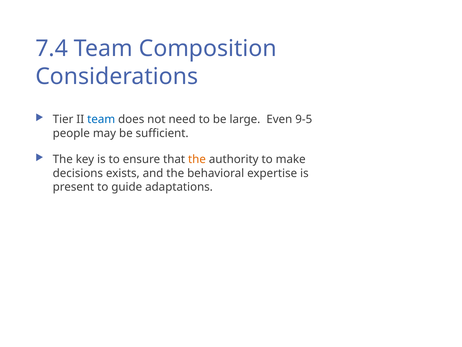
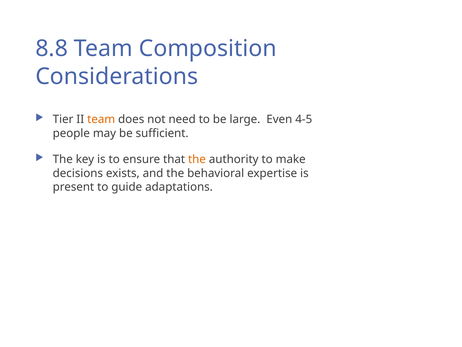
7.4: 7.4 -> 8.8 (52, 49)
team colour: blue -> orange (101, 119)
9-5: 9-5 -> 4-5 (304, 119)
